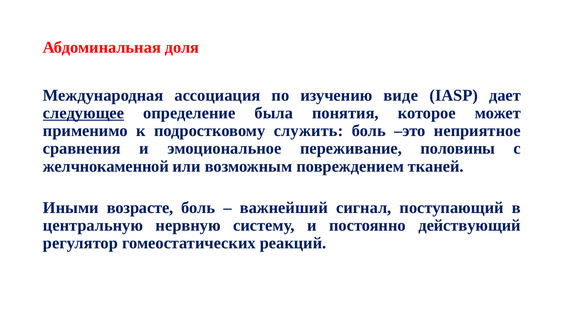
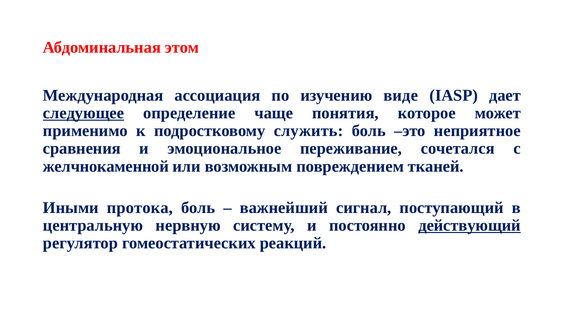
доля: доля -> этом (182, 47)
была: была -> чаще (274, 113)
половины: половины -> сочетался (458, 149)
возрасте: возрасте -> протока (140, 208)
действующий underline: none -> present (470, 226)
